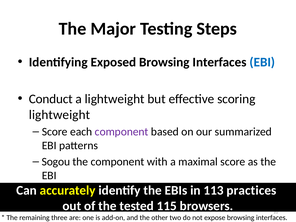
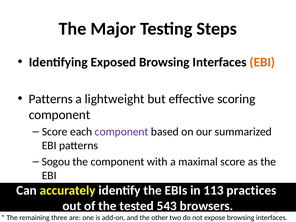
EBI colour: blue -> orange (262, 62)
Conduct: Conduct -> Patterns (51, 99)
lightweight: lightweight -> component (60, 115)
115: 115 -> 543 (167, 206)
